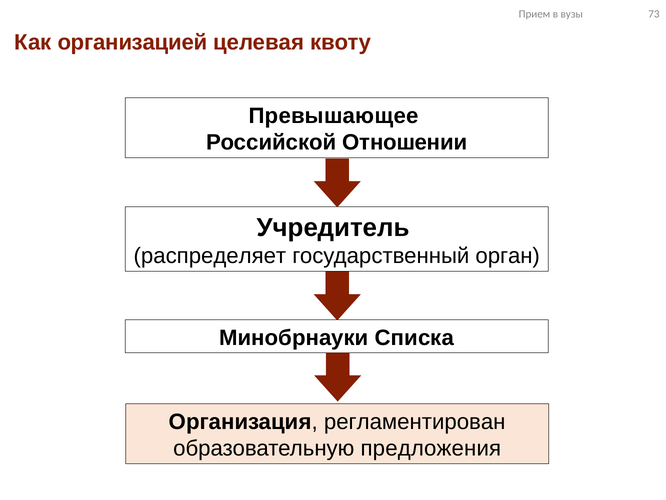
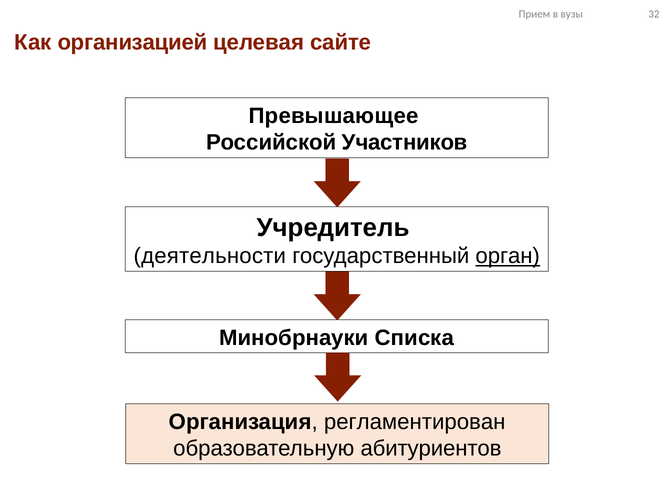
73: 73 -> 32 (654, 14)
квоту: квоту -> сайте (341, 43)
Отношении: Отношении -> Участников (405, 142)
распределяет: распределяет -> деятельности (210, 256)
орган underline: none -> present (508, 256)
предложения: предложения -> абитуриентов (431, 448)
